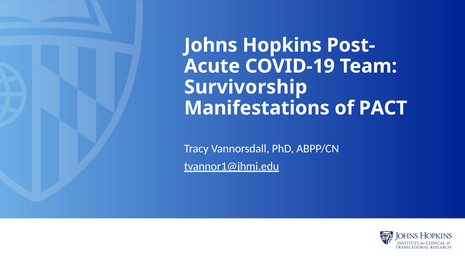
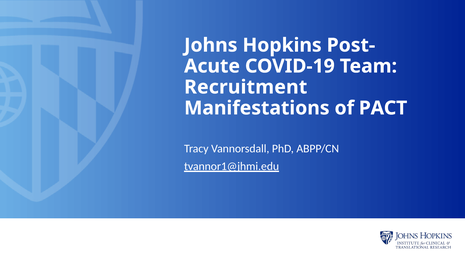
Survivorship: Survivorship -> Recruitment (246, 87)
